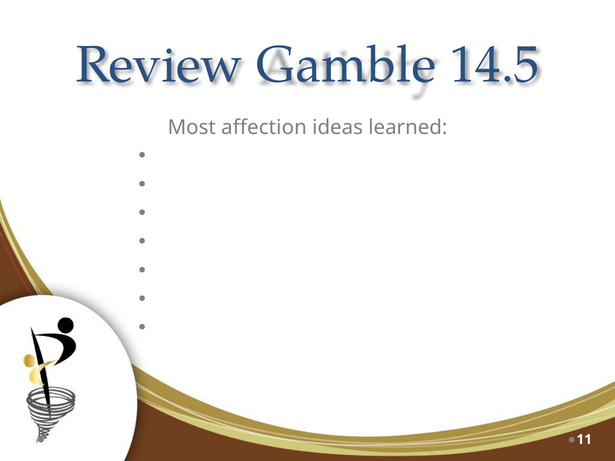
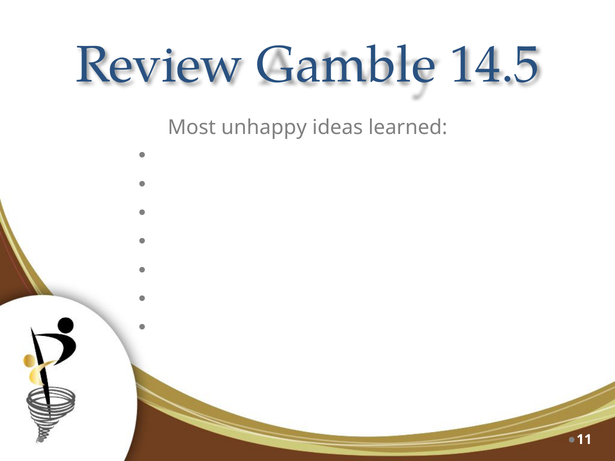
affection: affection -> unhappy (264, 128)
